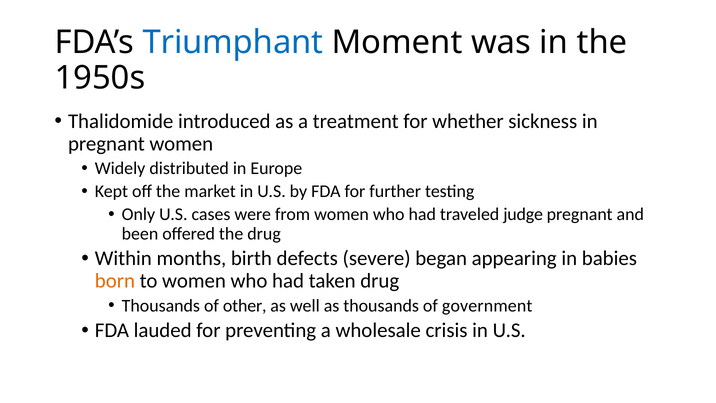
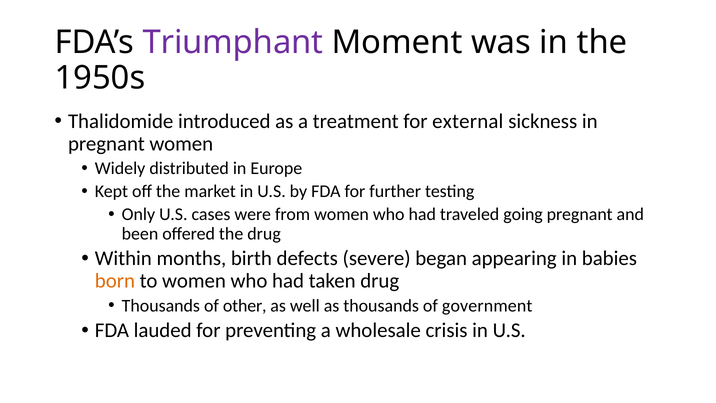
Triumphant colour: blue -> purple (233, 42)
whether: whether -> external (468, 121)
judge: judge -> going (523, 214)
